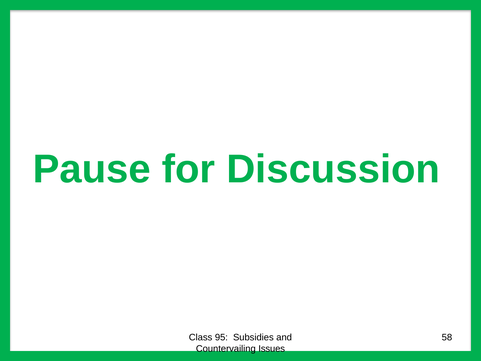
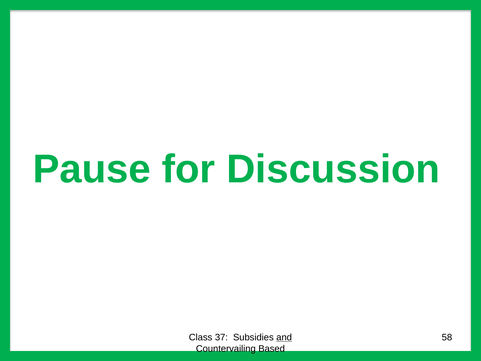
95: 95 -> 37 (221, 337)
and underline: none -> present (284, 337)
Issues: Issues -> Based (272, 348)
